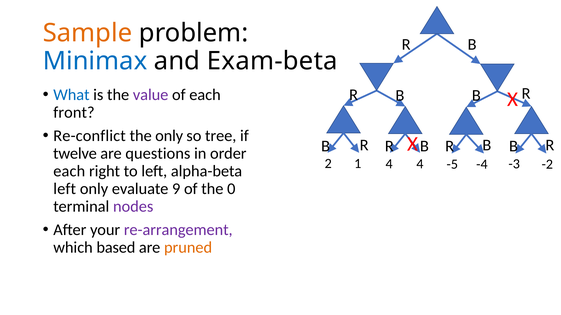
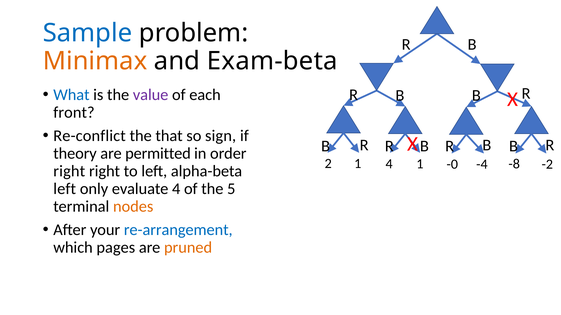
Sample colour: orange -> blue (88, 33)
Minimax colour: blue -> orange (95, 61)
the only: only -> that (169, 136)
tree: tree -> sign (221, 136)
twelve: twelve -> theory (75, 154)
questions: questions -> permitted (158, 154)
4 4: 4 -> 1 (420, 164)
-3: -3 -> -8 (514, 164)
-5: -5 -> -0 (452, 165)
each: each -> right (69, 171)
evaluate 9: 9 -> 4 (176, 189)
0: 0 -> 5 (231, 189)
nodes colour: purple -> orange (133, 207)
re-arrangement colour: purple -> blue (178, 230)
based: based -> pages (116, 248)
